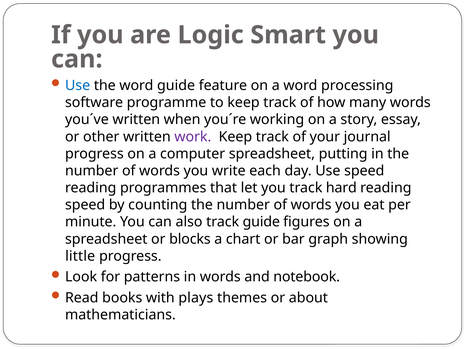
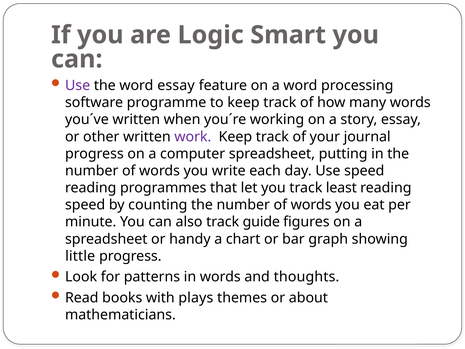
Use colour: blue -> purple (78, 85)
word guide: guide -> essay (176, 85)
hard: hard -> least (341, 188)
blocks: blocks -> handy (190, 239)
notebook: notebook -> thoughts (307, 277)
